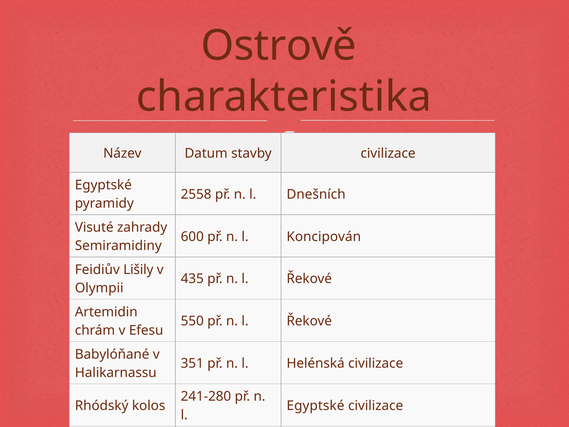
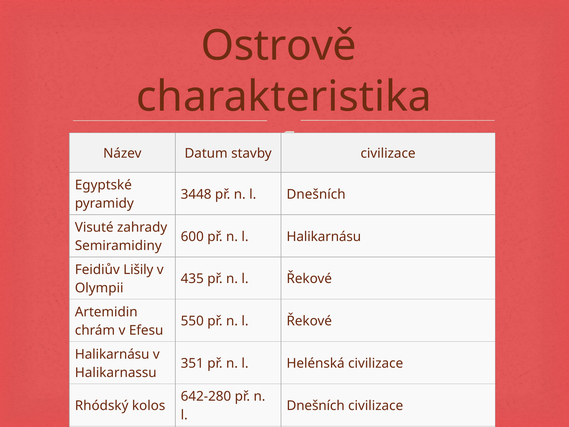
2558: 2558 -> 3448 (196, 194)
l Koncipován: Koncipován -> Halikarnásu (324, 236)
Babylóňané: Babylóňané -> Halikarnásu (112, 354)
241-280: 241-280 -> 642-280 (206, 396)
Egyptské: Egyptské -> Dnešních (316, 406)
